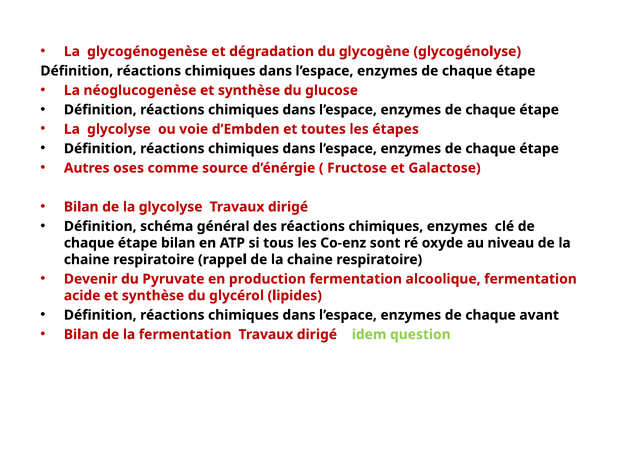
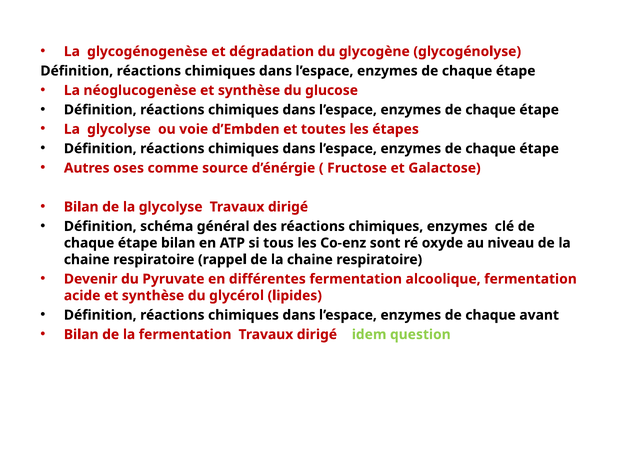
production: production -> différentes (267, 279)
